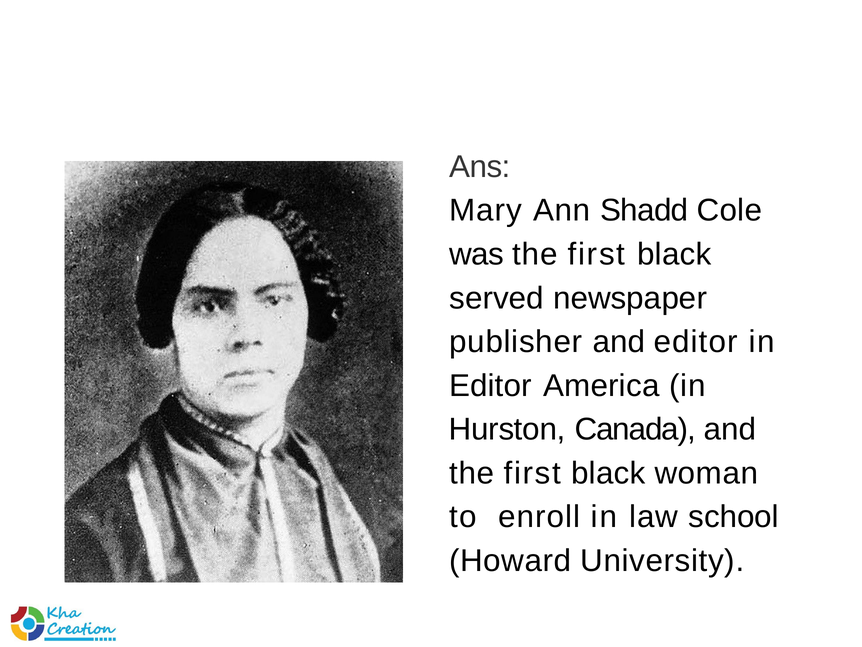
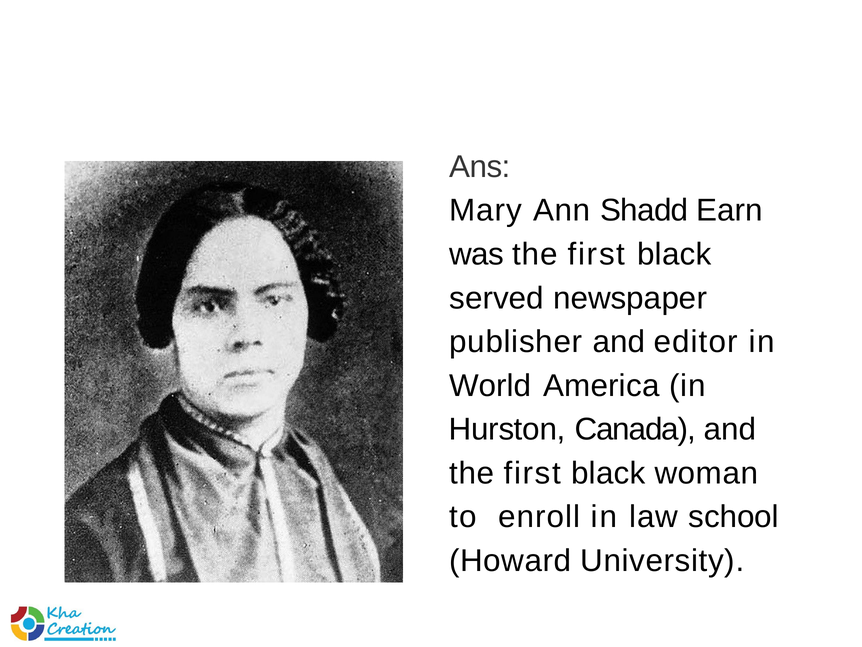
Cole: Cole -> Earn (729, 210)
Editor: Editor -> World (490, 385)
